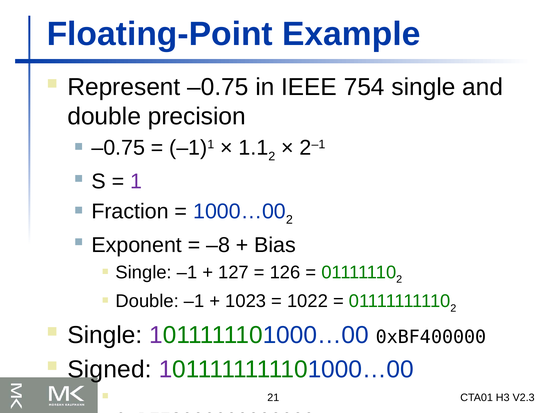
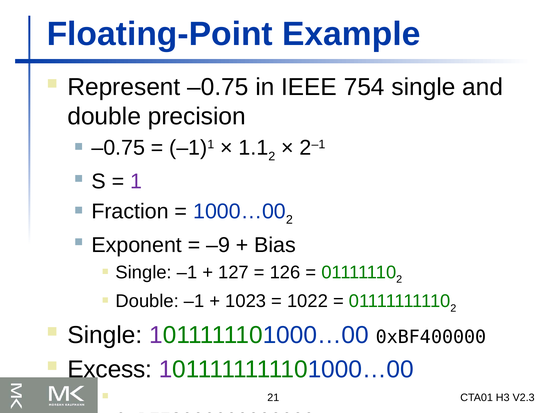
–8: –8 -> –9 (218, 245)
Signed: Signed -> Excess (110, 370)
